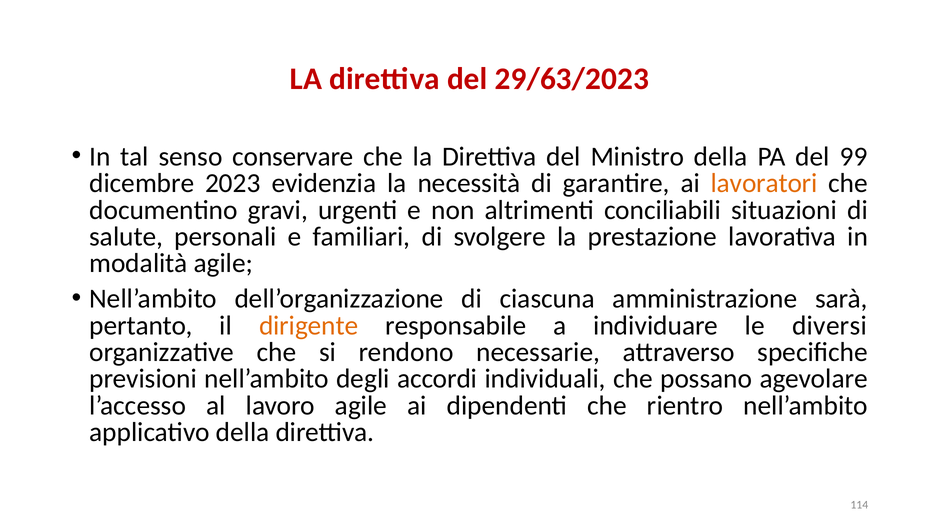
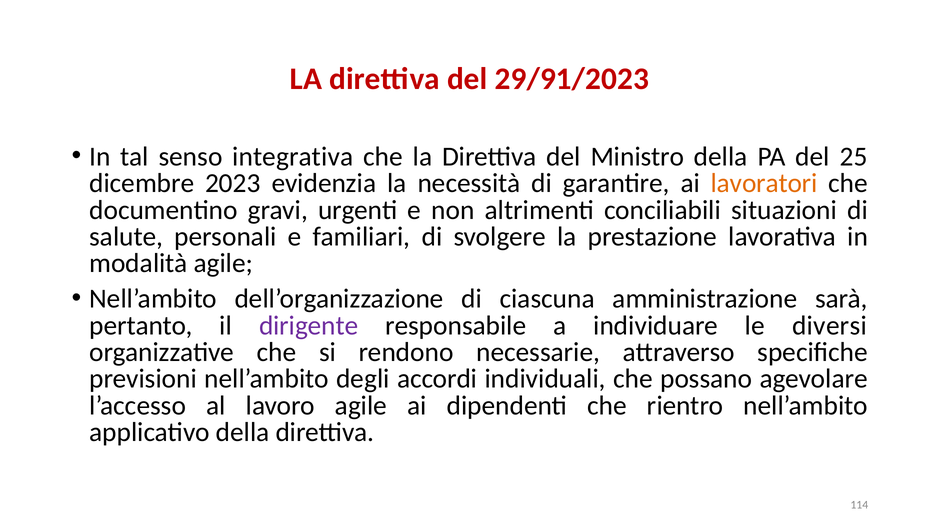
29/63/2023: 29/63/2023 -> 29/91/2023 (572, 79)
conservare: conservare -> integrativa (293, 157)
99: 99 -> 25 (854, 157)
dirigente colour: orange -> purple (309, 325)
